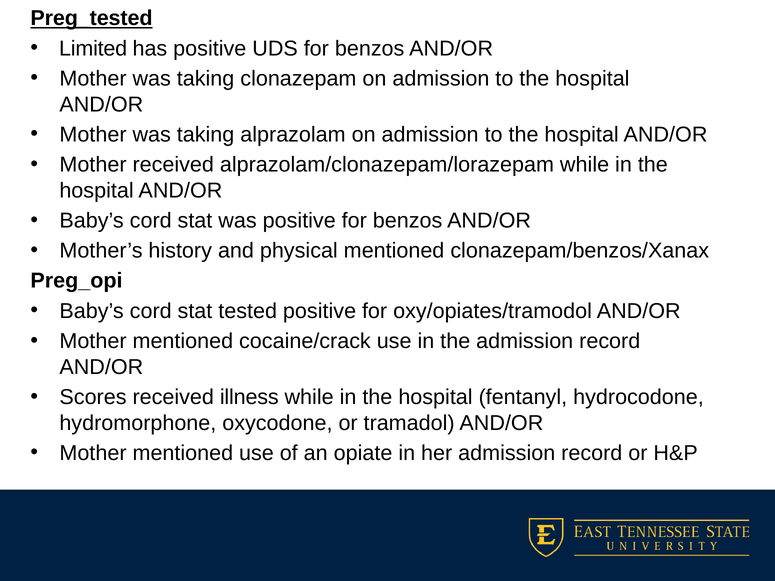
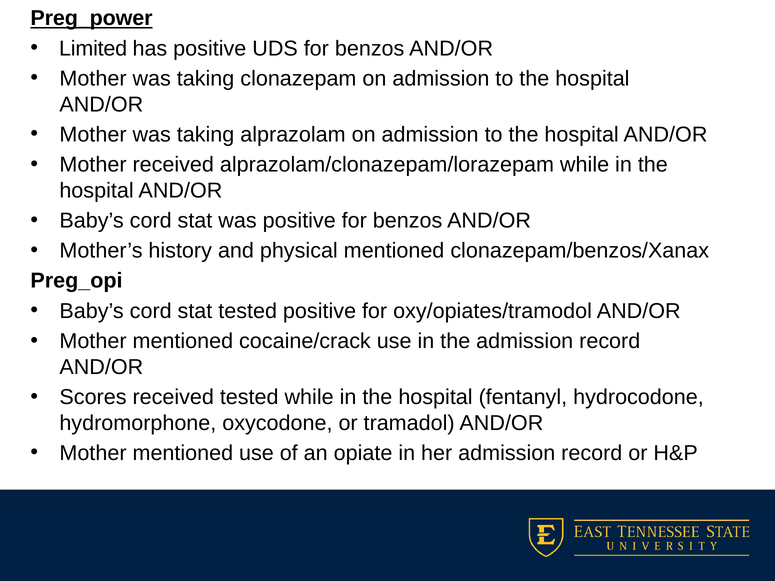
Preg_tested: Preg_tested -> Preg_power (91, 18)
received illness: illness -> tested (249, 397)
